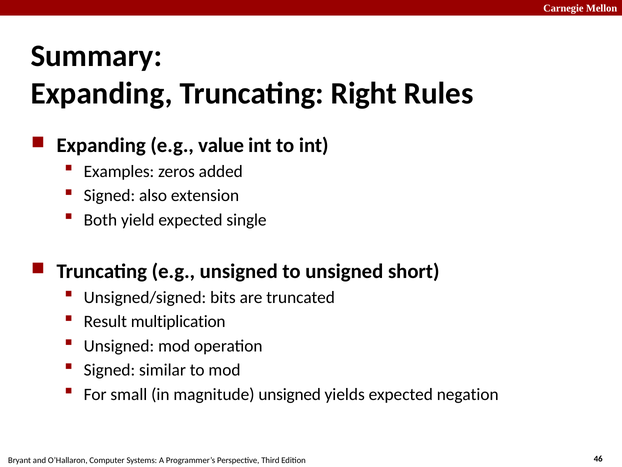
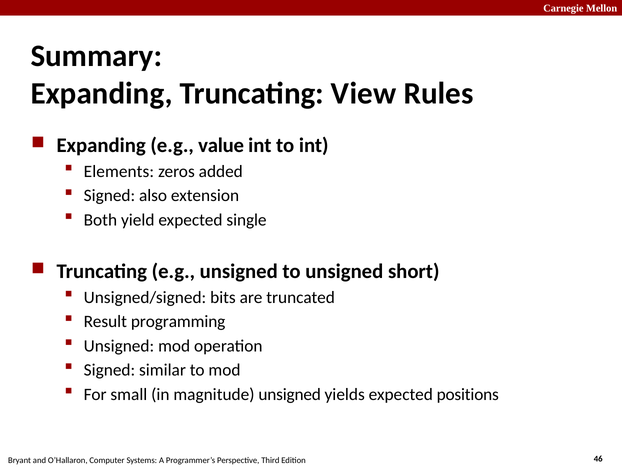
Right: Right -> View (364, 93)
Examples: Examples -> Elements (119, 171)
multiplication: multiplication -> programming (178, 321)
negation: negation -> positions (468, 394)
